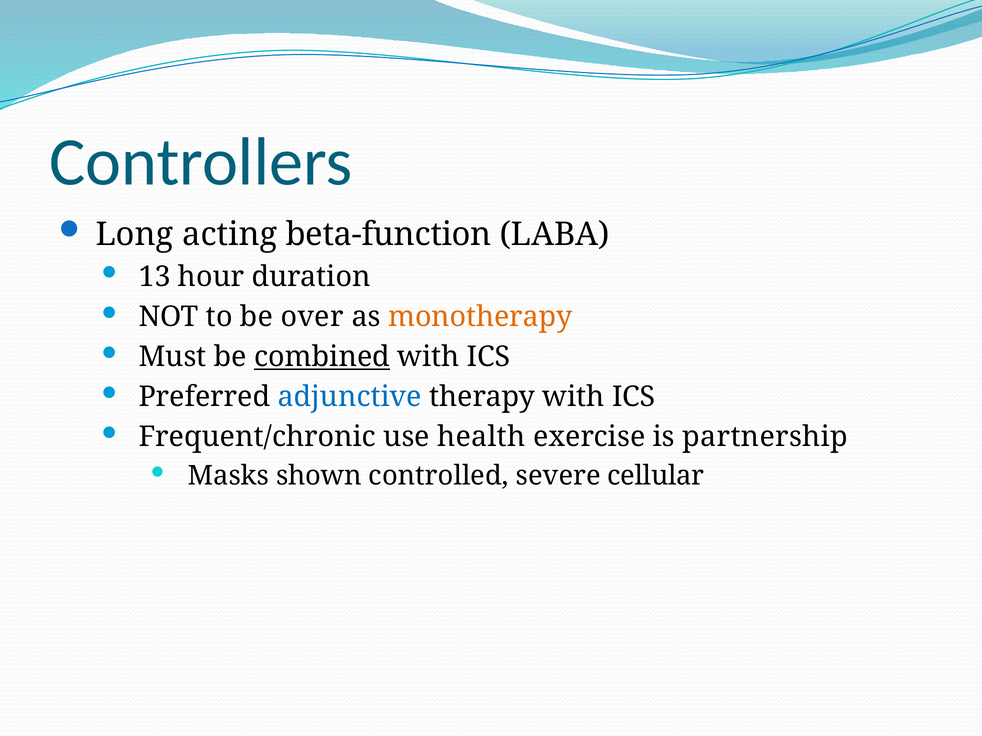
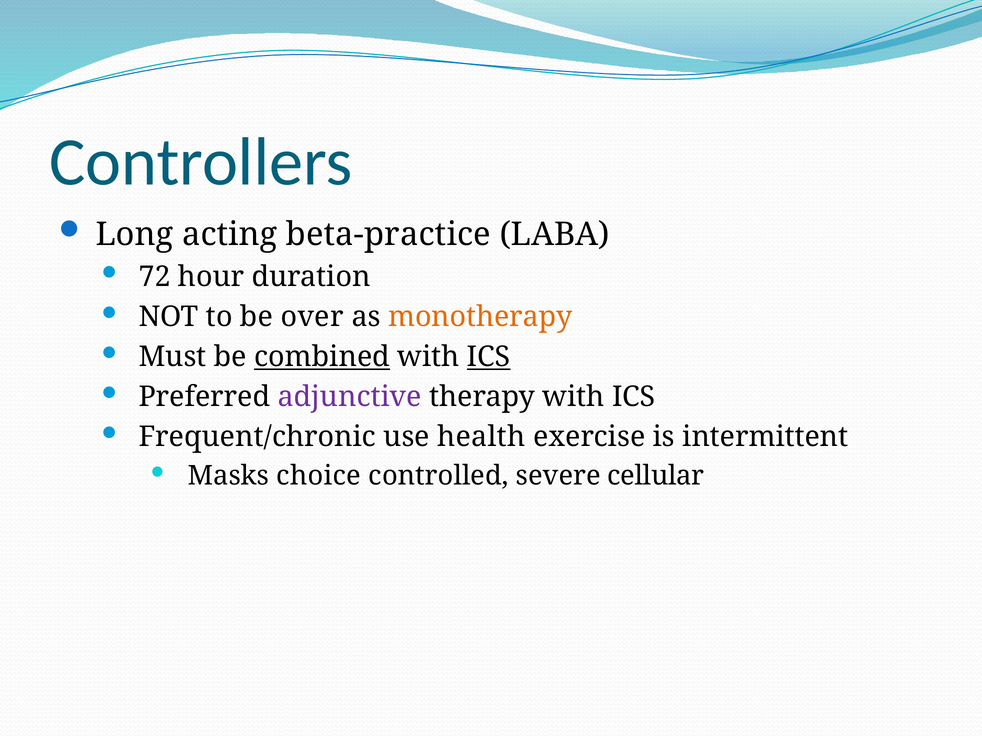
beta-function: beta-function -> beta-practice (388, 235)
13: 13 -> 72 (155, 277)
ICS underline: none -> present (489, 357)
adjunctive colour: blue -> purple (350, 397)
partnership: partnership -> intermittent (765, 437)
shown: shown -> choice (319, 476)
